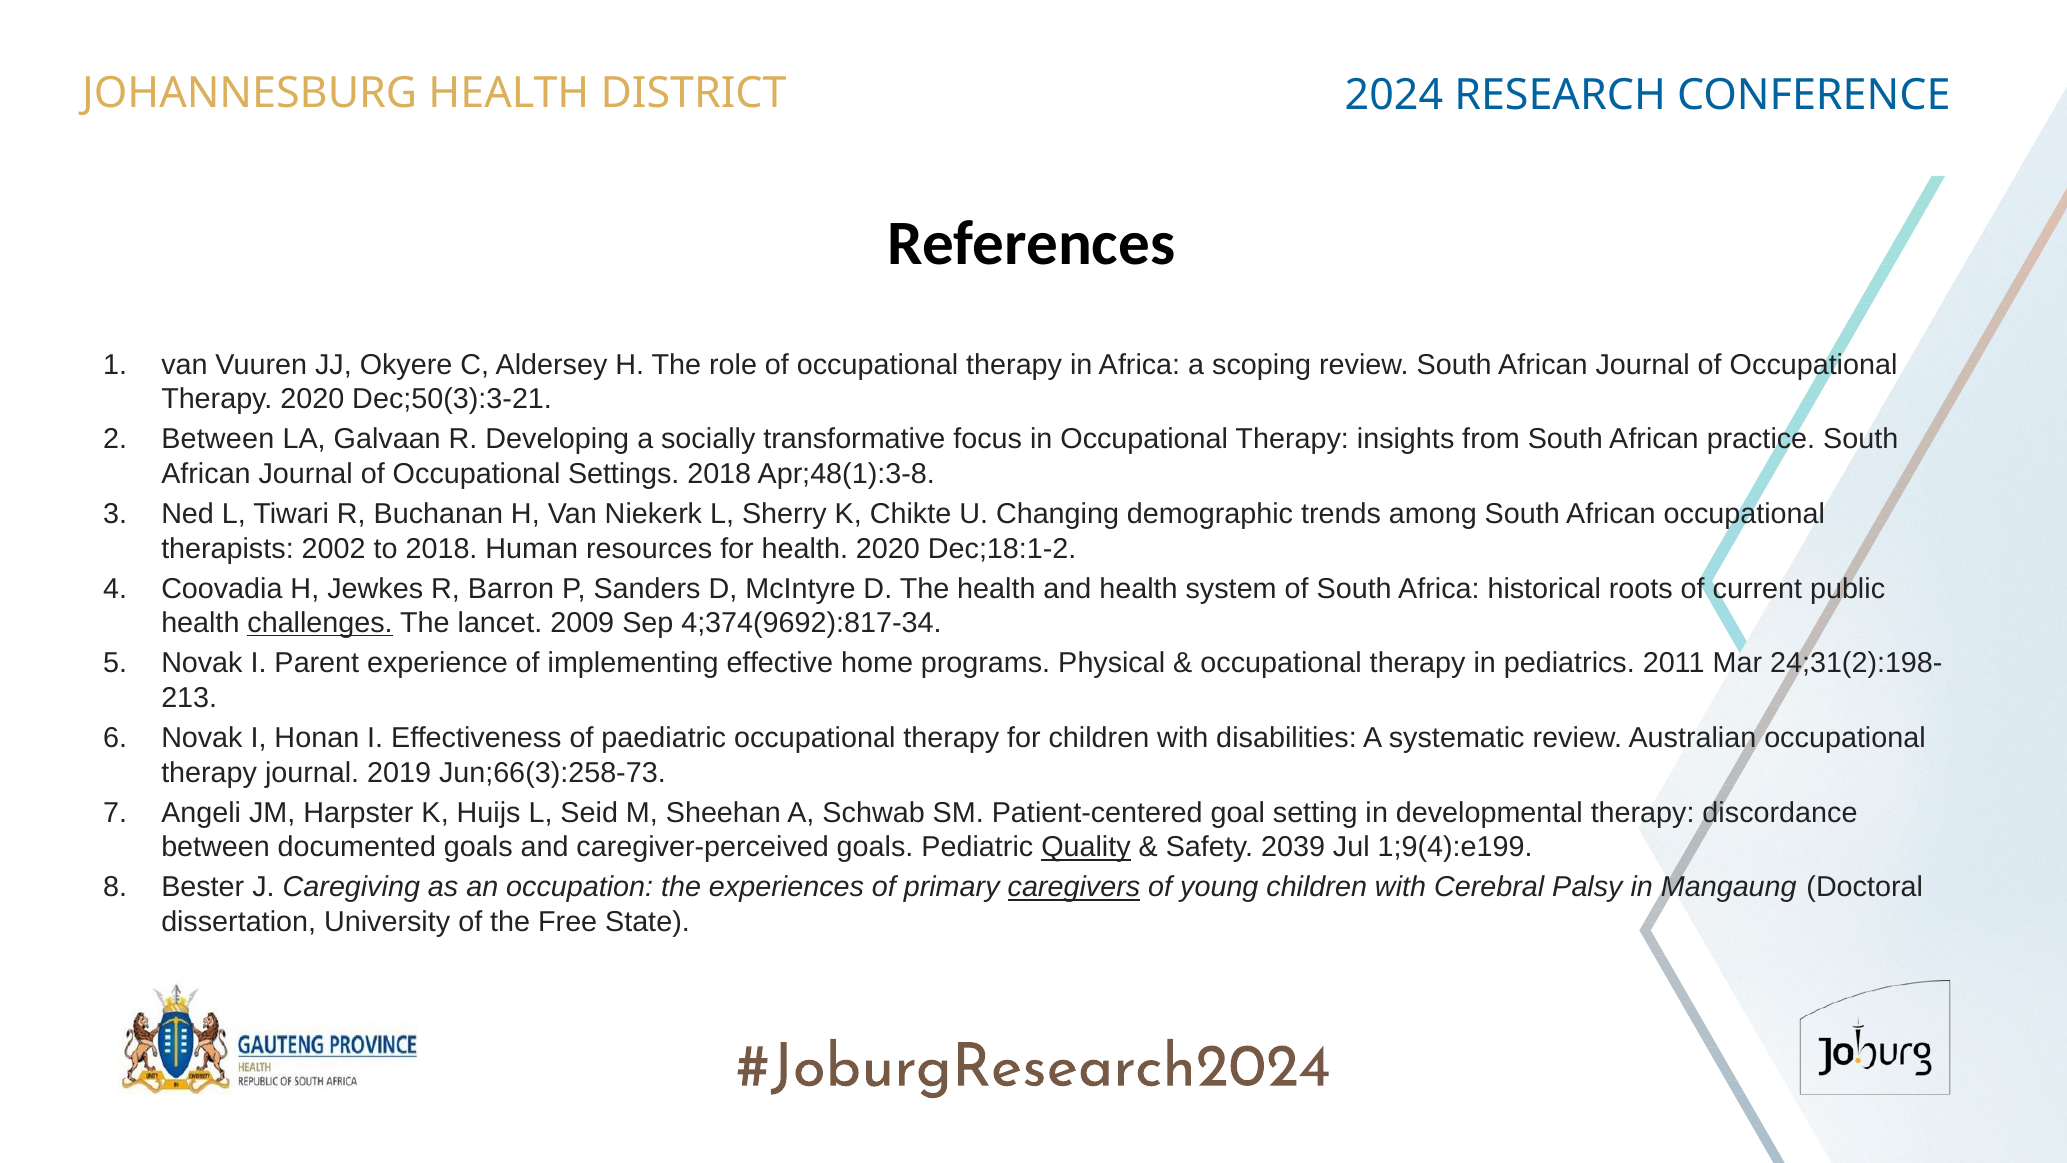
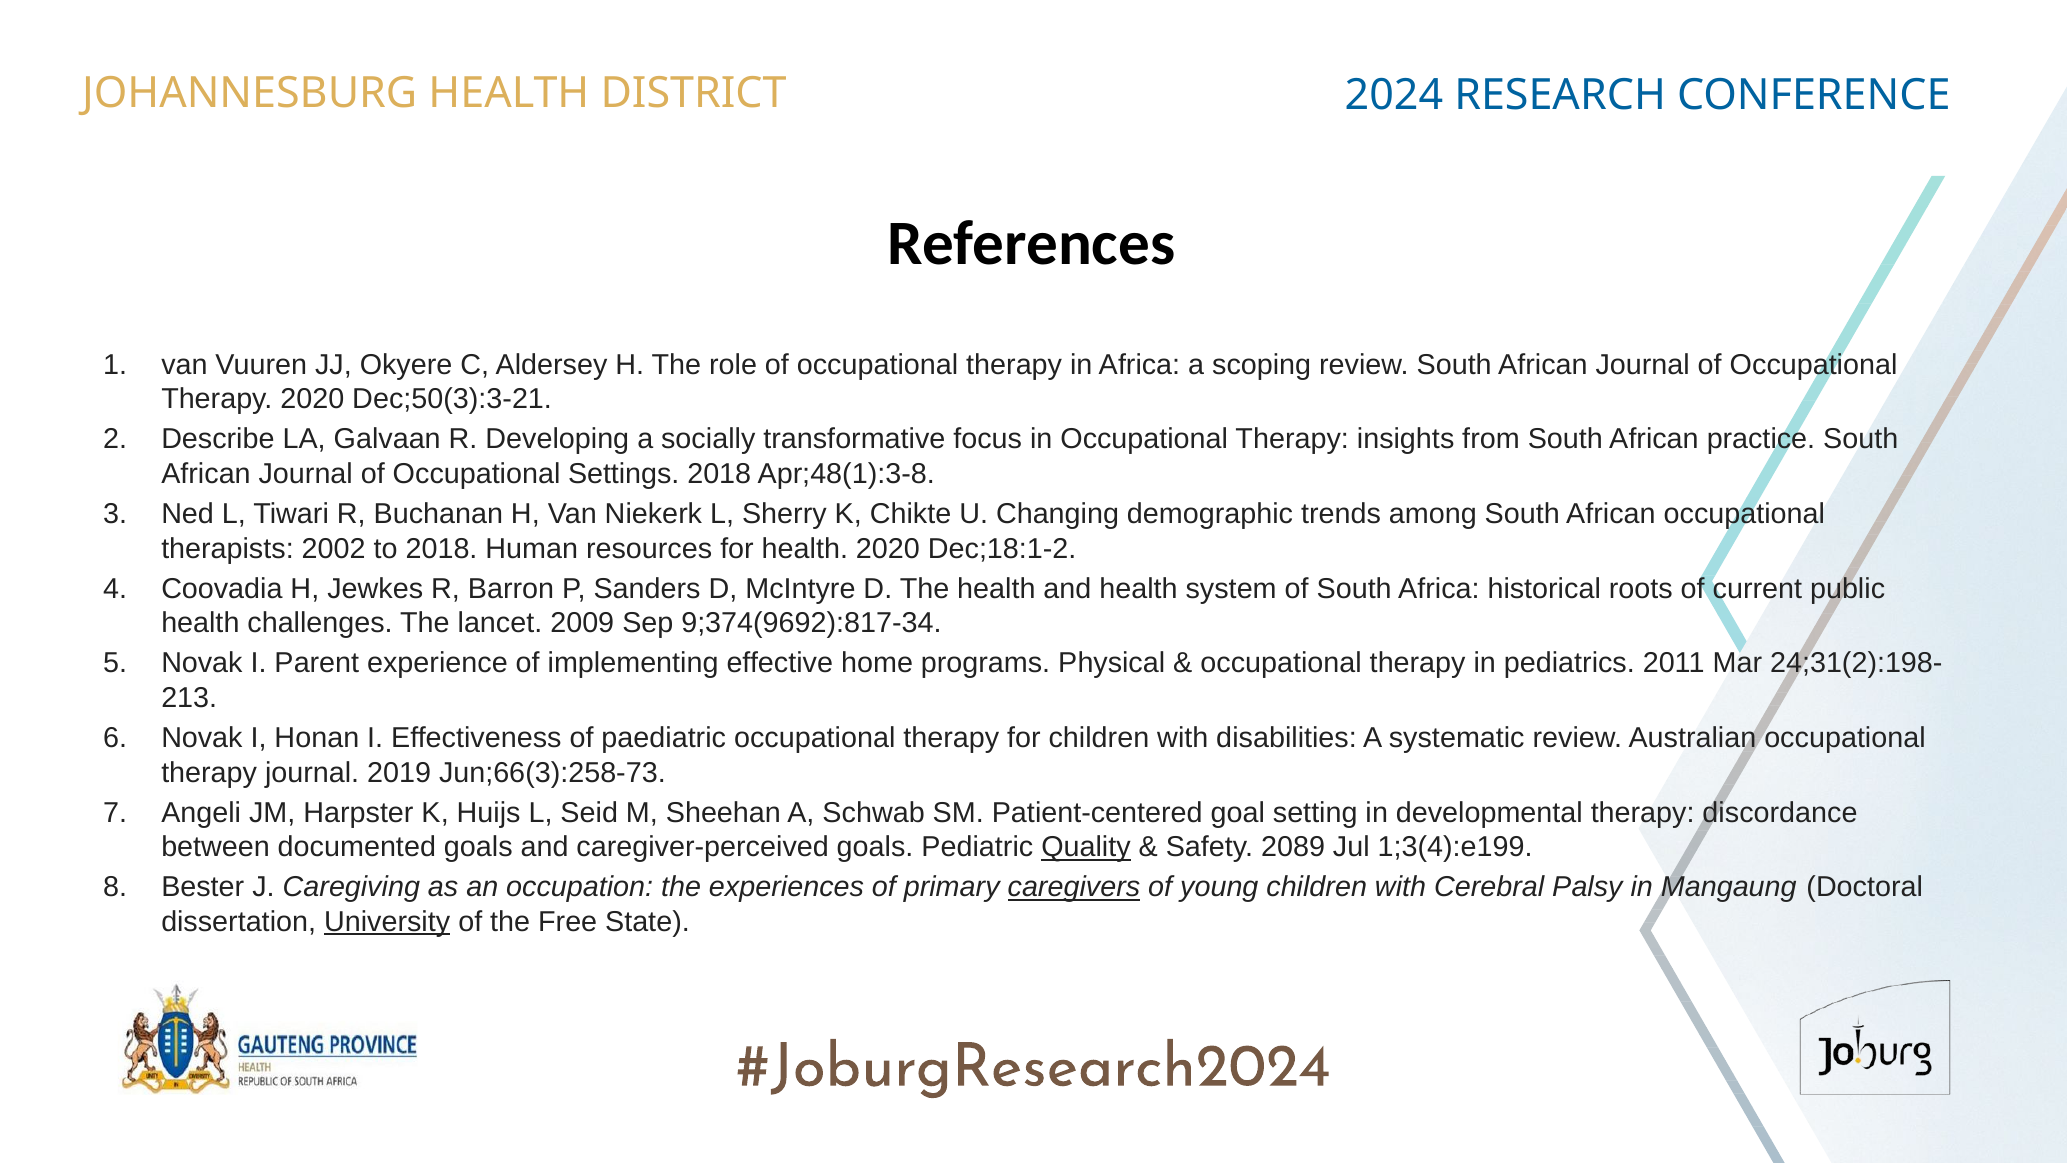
Between: Between -> Describe (218, 439)
challenges underline: present -> none (320, 623)
4;374(9692):817-34: 4;374(9692):817-34 -> 9;374(9692):817-34 (811, 623)
2039: 2039 -> 2089 (1293, 847)
1;9(4):e199: 1;9(4):e199 -> 1;3(4):e199 (1455, 847)
University underline: none -> present (387, 922)
